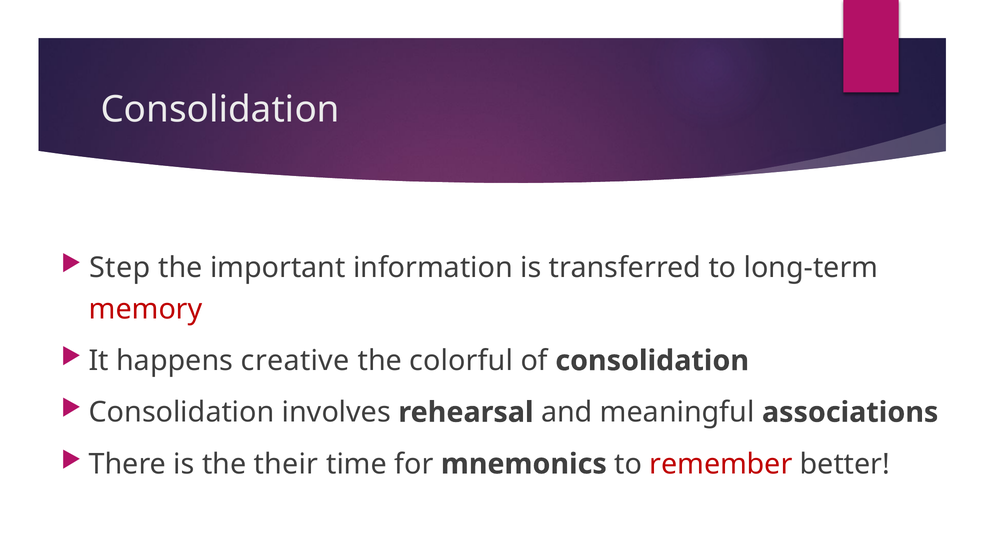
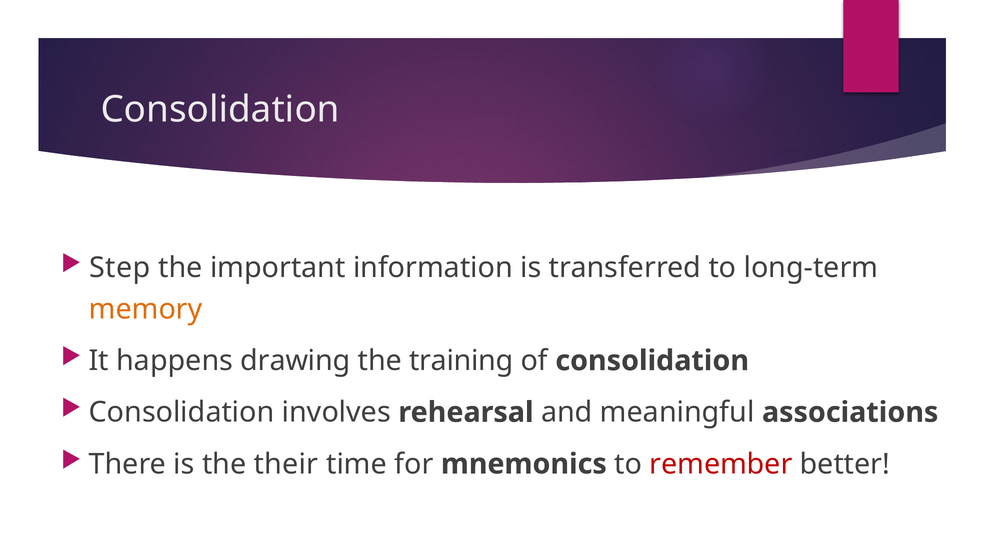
memory colour: red -> orange (146, 309)
creative: creative -> drawing (295, 361)
colorful: colorful -> training (461, 361)
